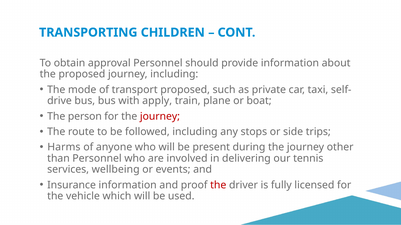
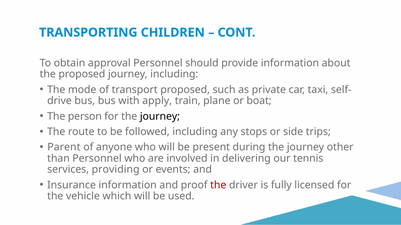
journey colour: red -> black (160, 117)
Harms: Harms -> Parent (64, 147)
wellbeing: wellbeing -> providing (116, 170)
